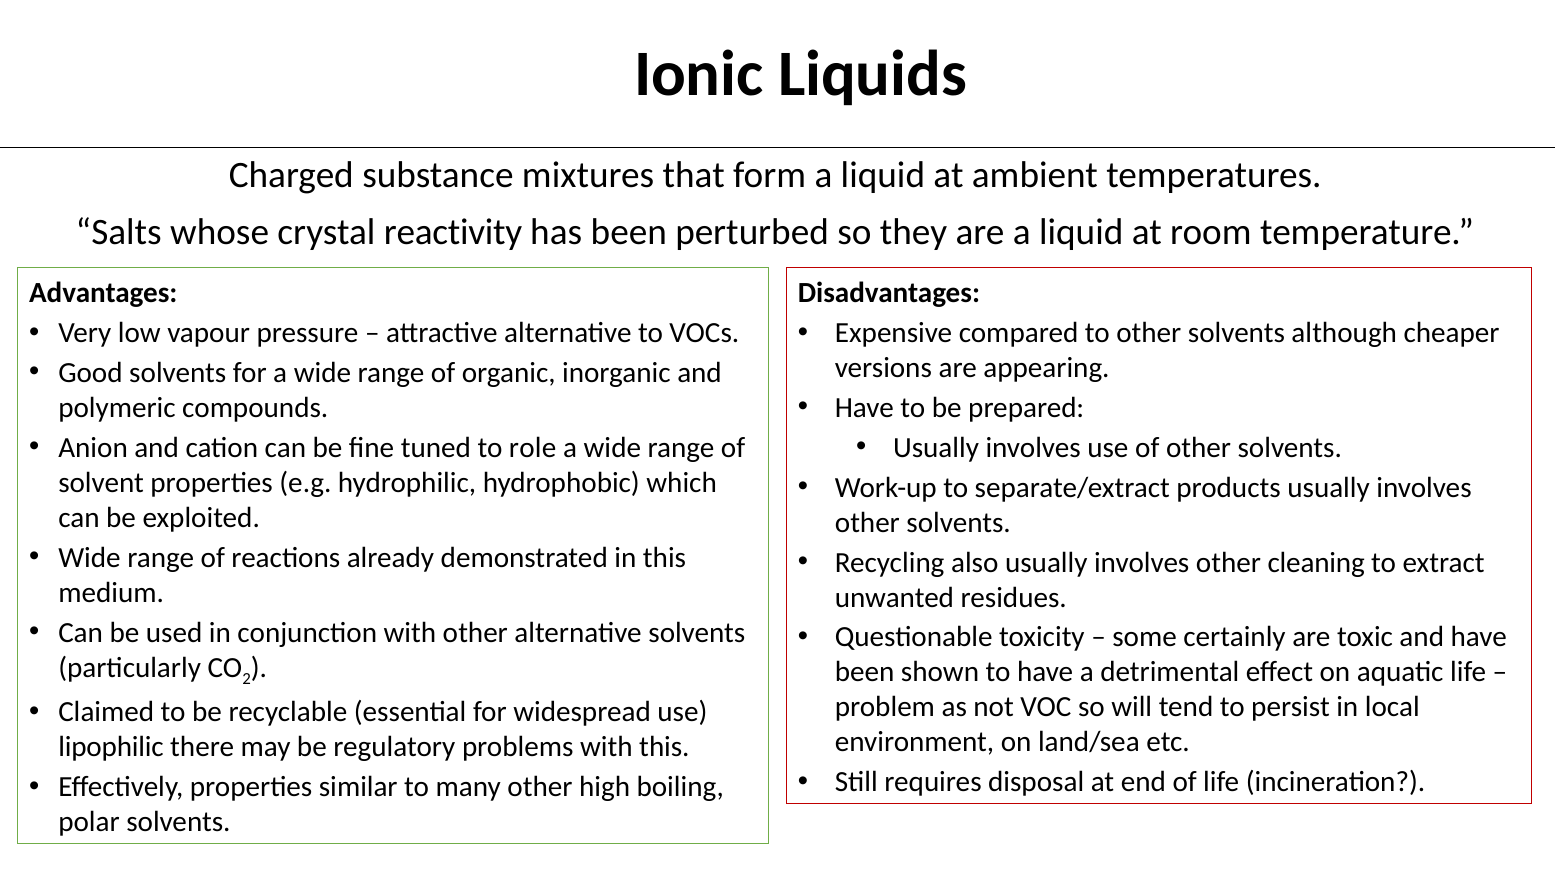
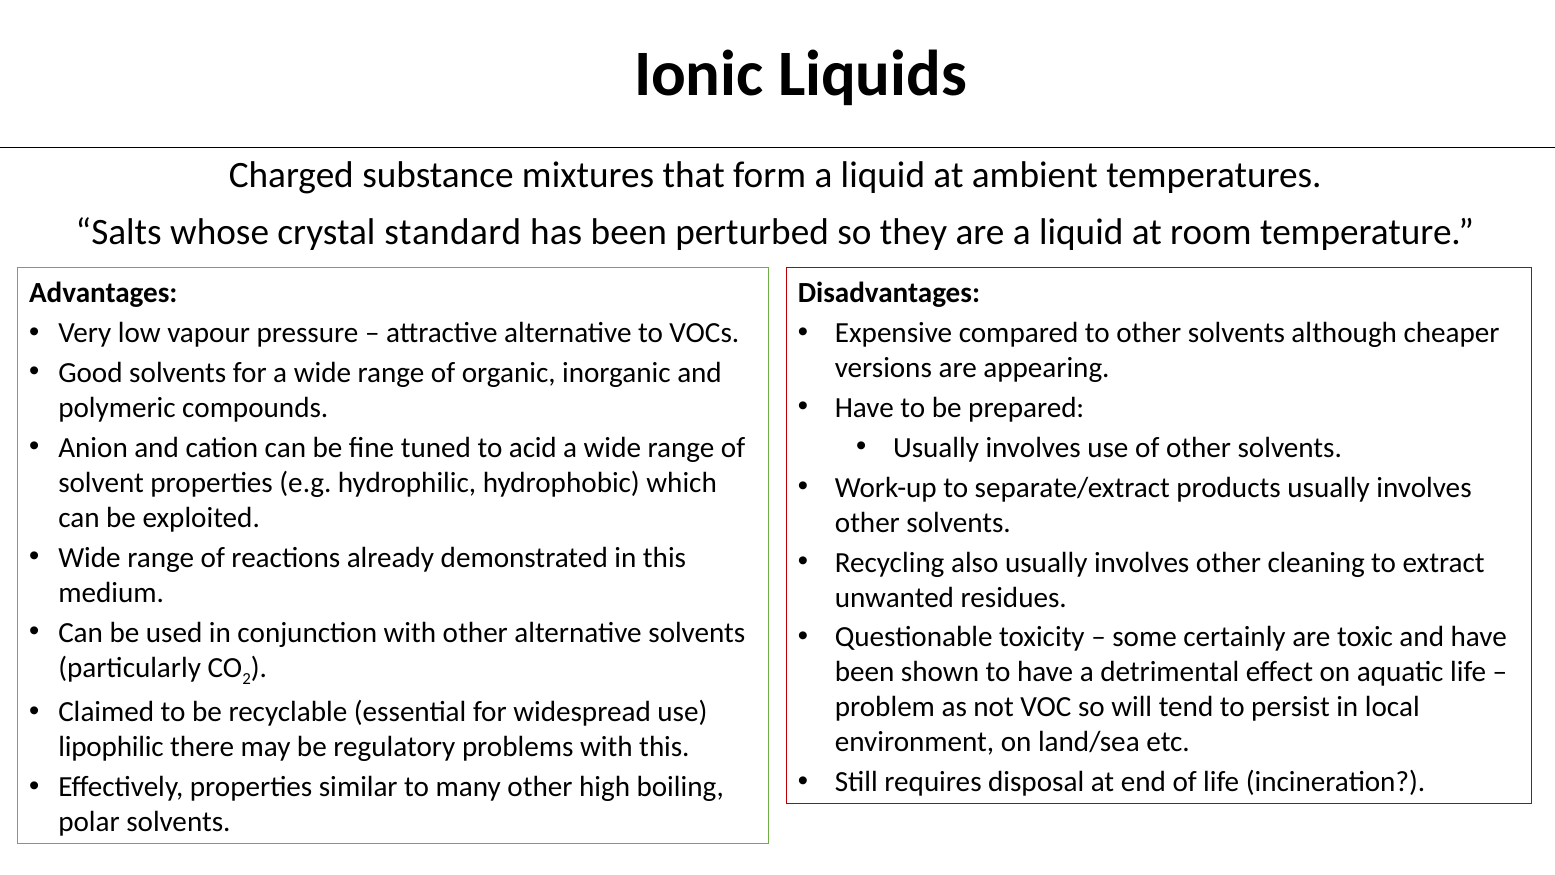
reactivity: reactivity -> standard (453, 232)
role: role -> acid (533, 448)
